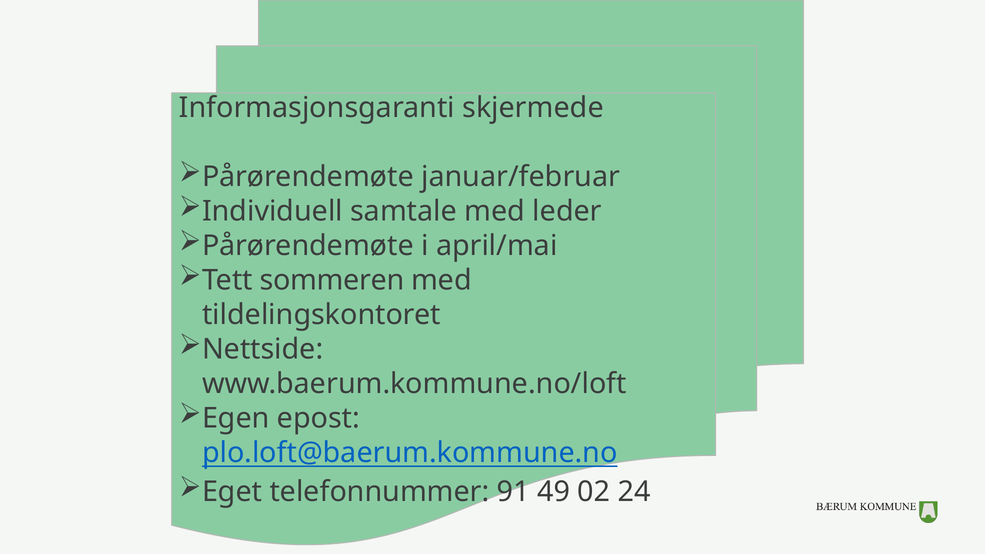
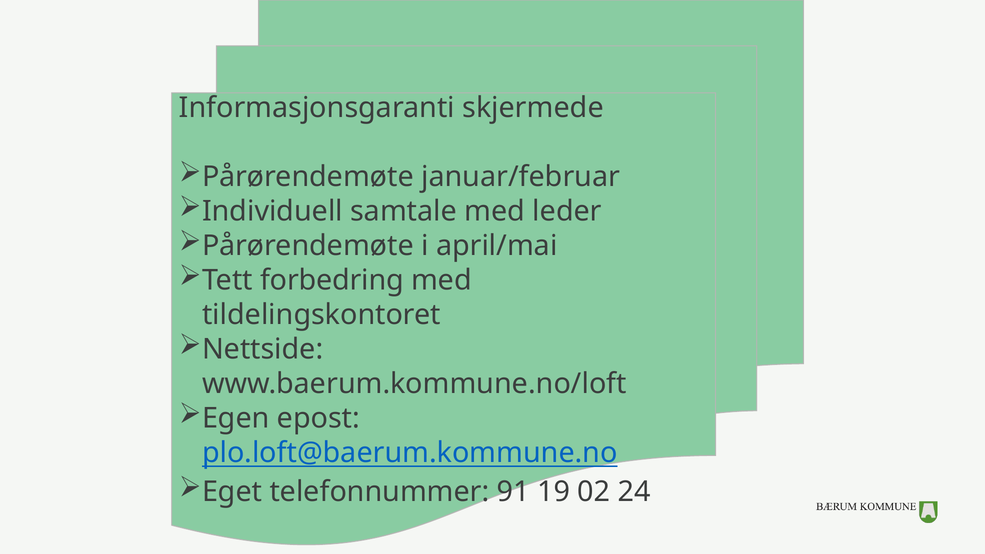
sommeren: sommeren -> forbedring (332, 280)
49: 49 -> 19 (554, 492)
